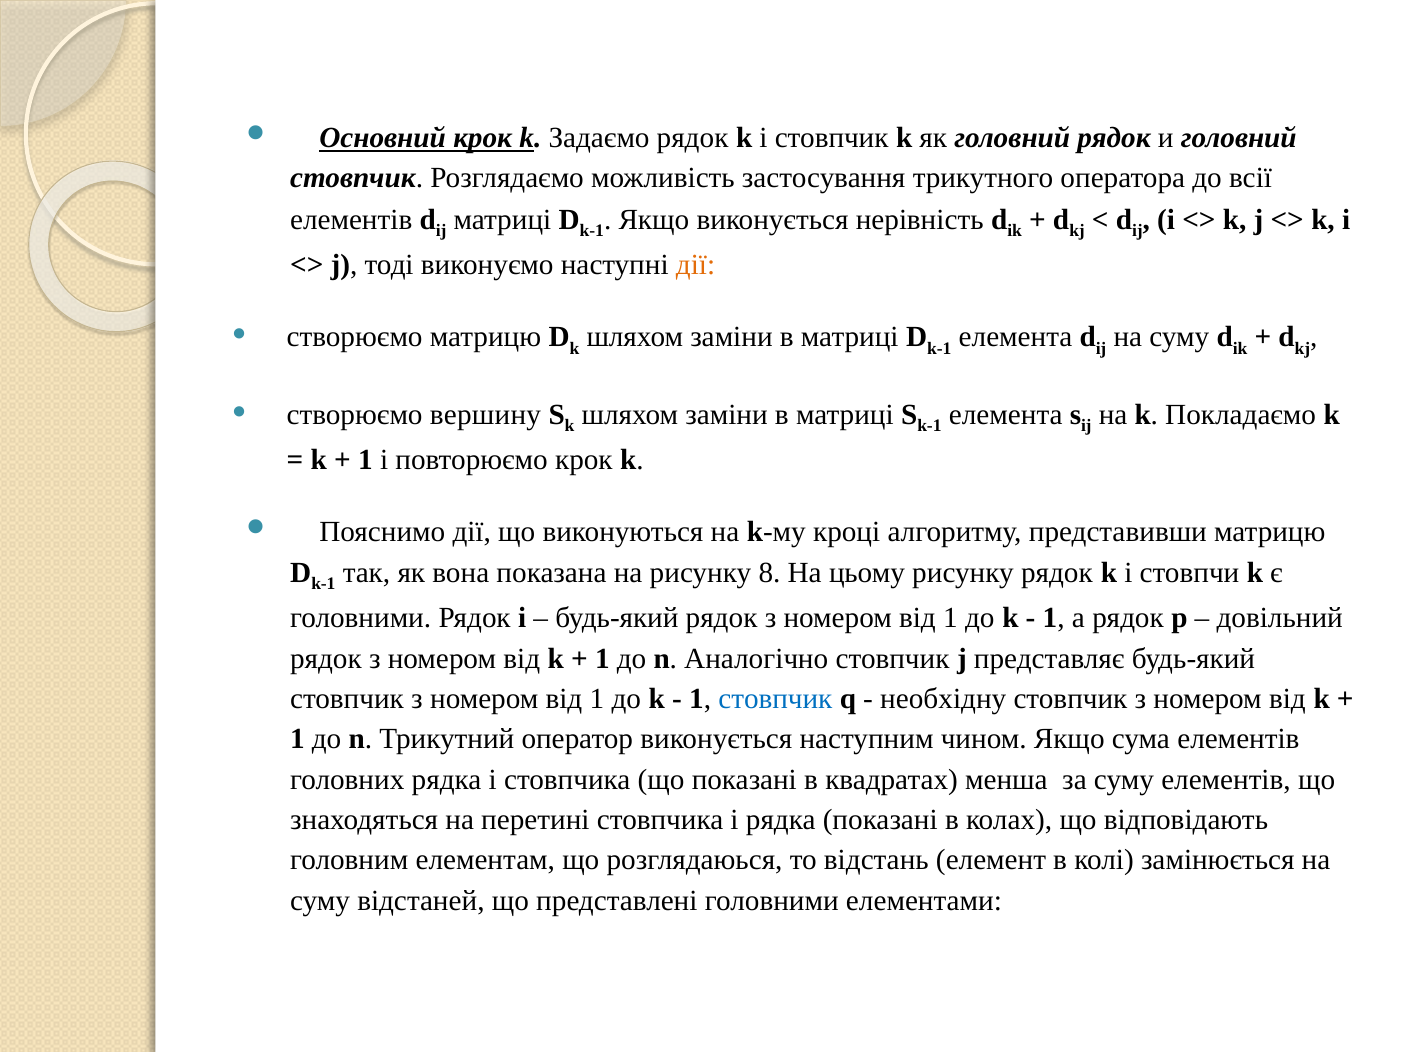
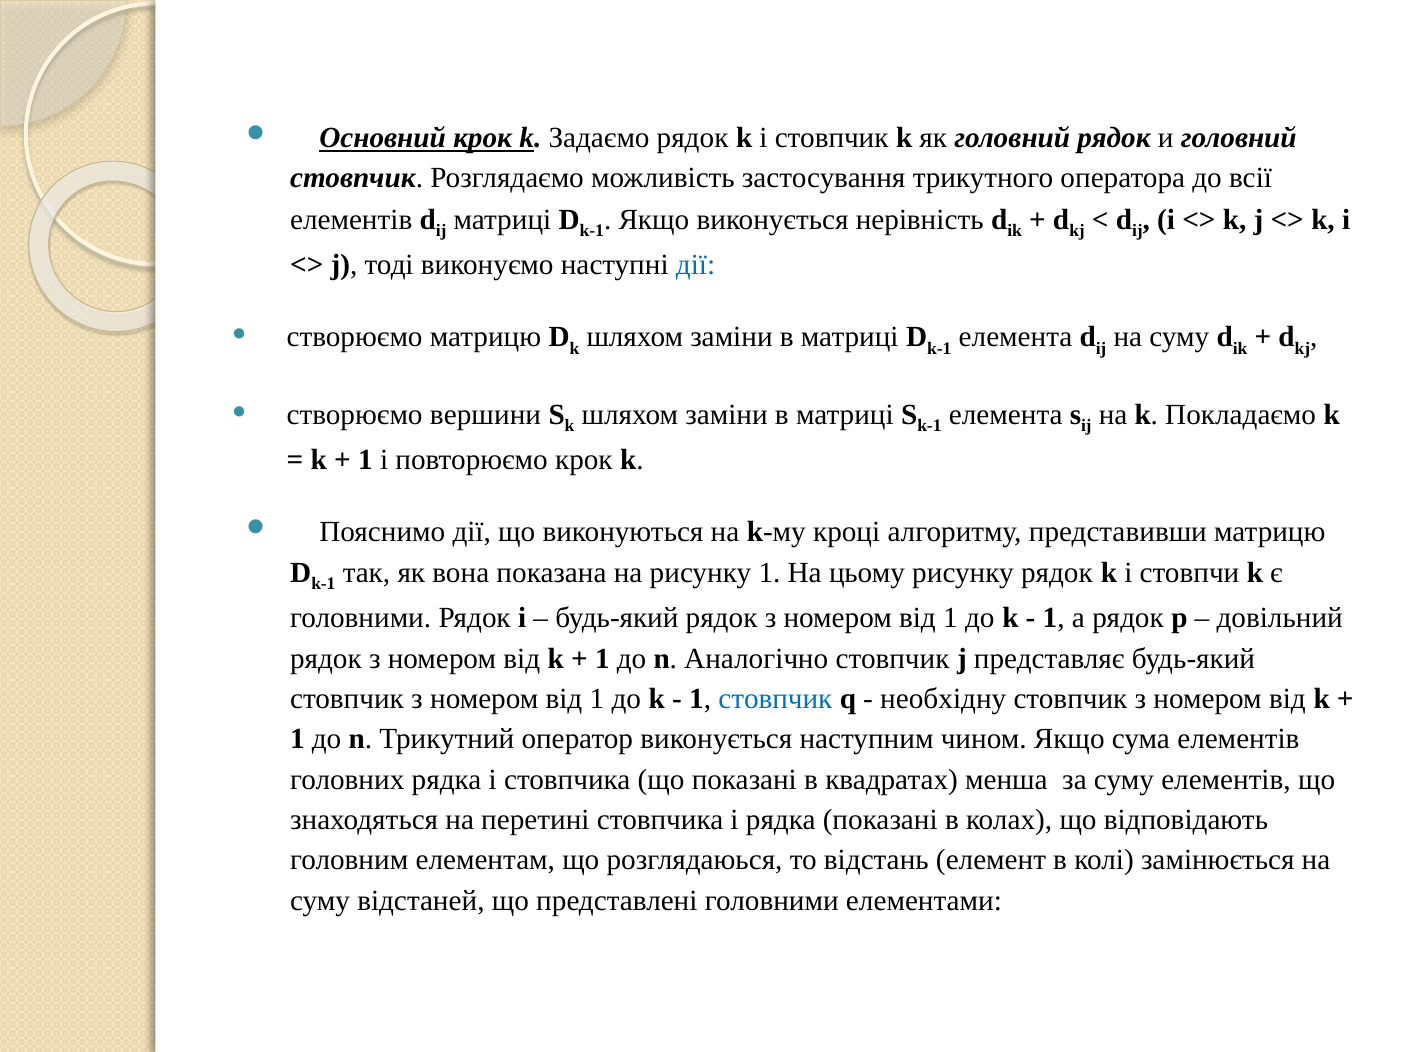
дії colour: orange -> blue (696, 265)
вершину: вершину -> вершини (486, 415)
рисунку 8: 8 -> 1 (769, 573)
